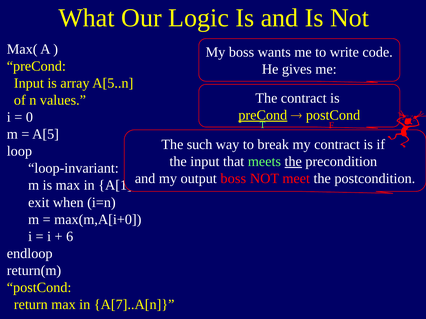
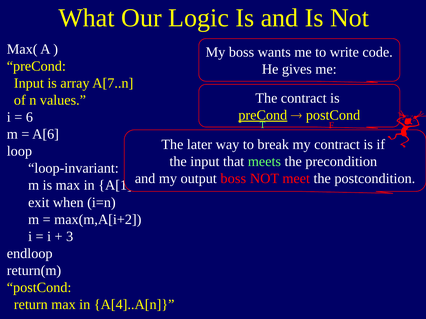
A[5..n: A[5..n -> A[7..n (113, 83)
0: 0 -> 6 (29, 117)
A[5: A[5 -> A[6 (46, 134)
such: such -> later (200, 145)
the underline: present -> none (293, 162)
max(m,A[i+0: max(m,A[i+0 -> max(m,A[i+2 (98, 220)
6: 6 -> 3 (70, 237)
A[7]..A[n: A[7]..A[n -> A[4]..A[n (134, 305)
